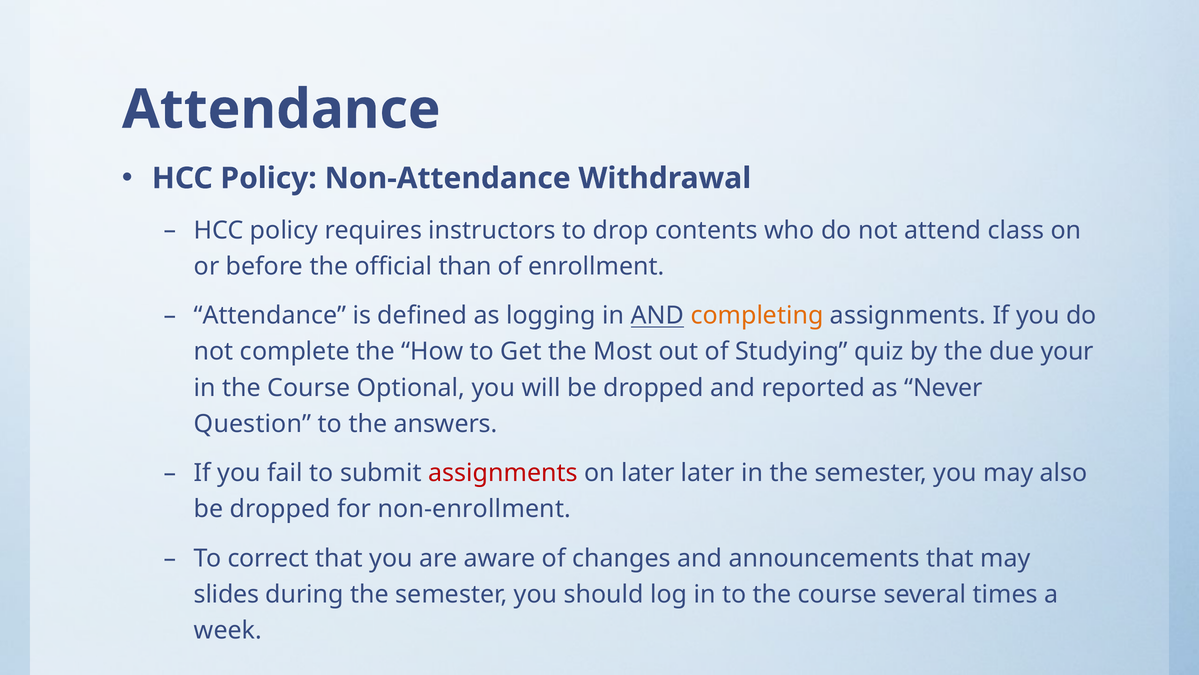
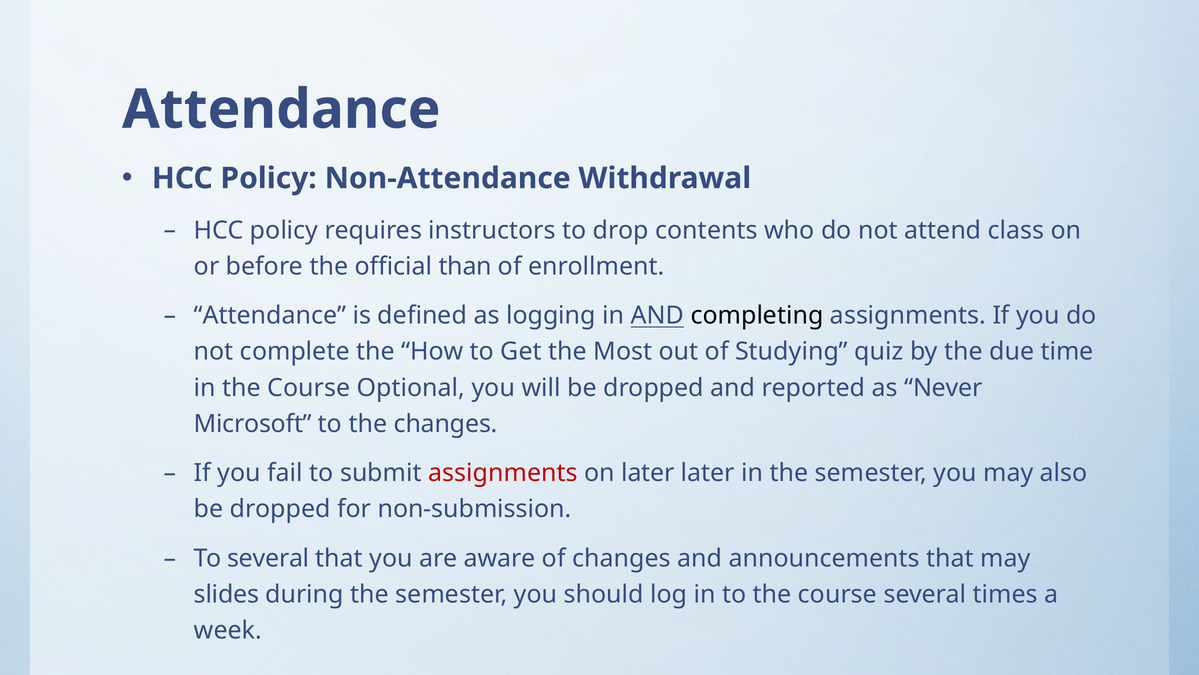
completing colour: orange -> black (757, 315)
your: your -> time (1067, 352)
Question: Question -> Microsoft (253, 424)
the answers: answers -> changes (446, 424)
non-enrollment: non-enrollment -> non-submission (474, 509)
To correct: correct -> several (268, 558)
